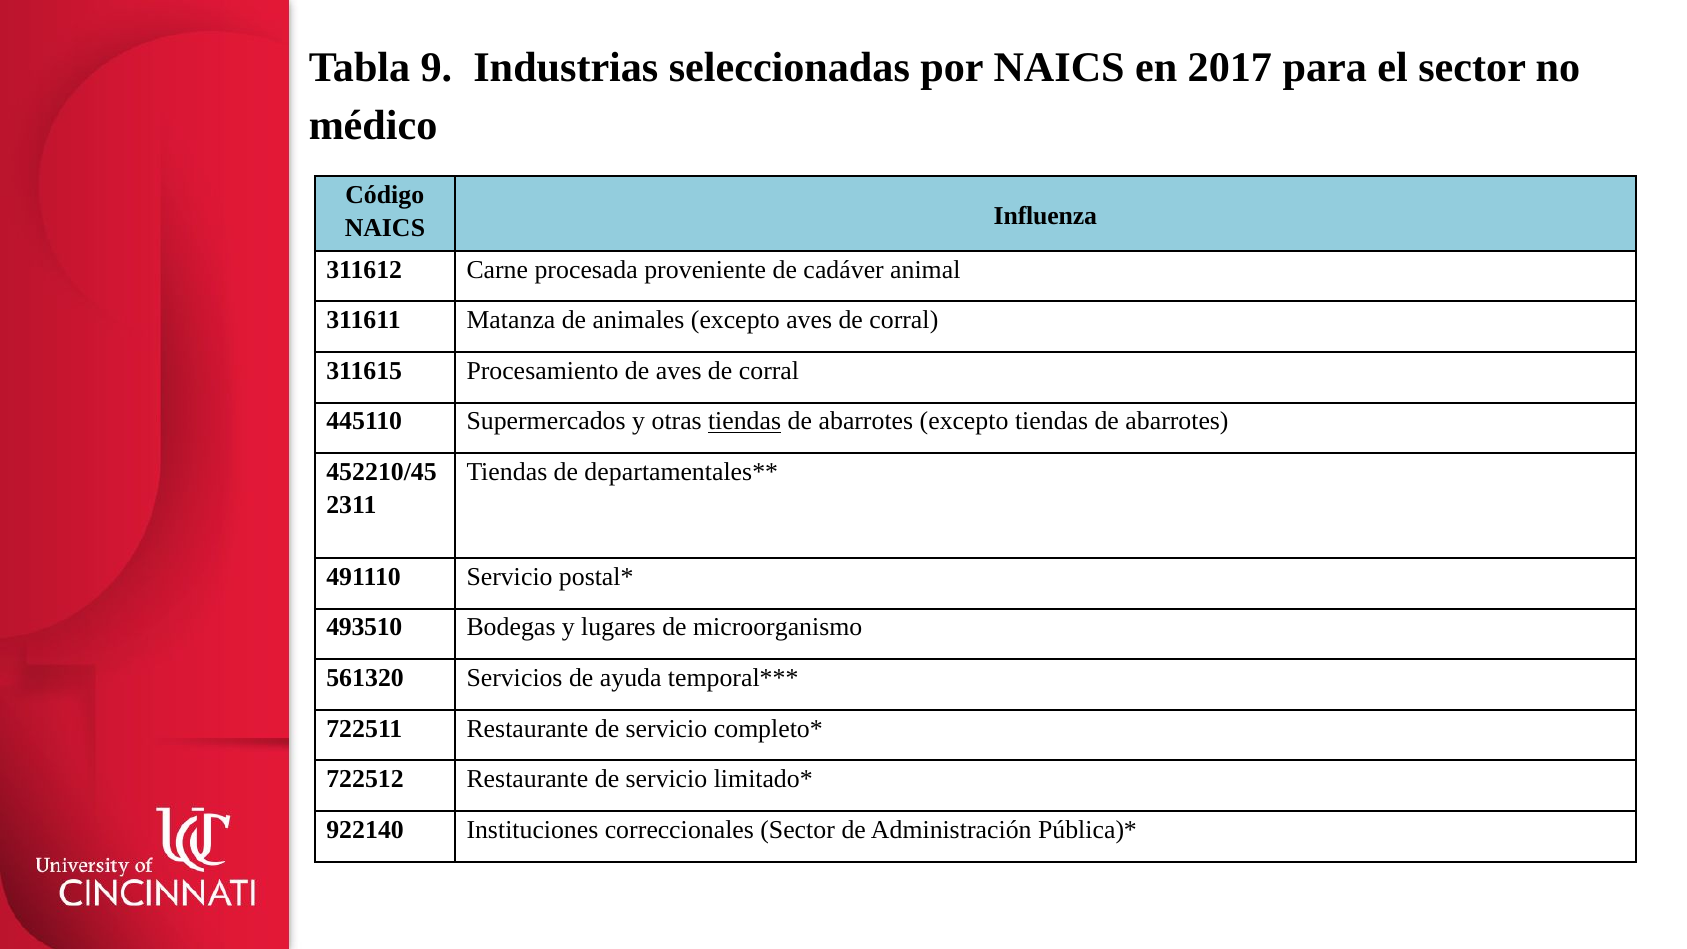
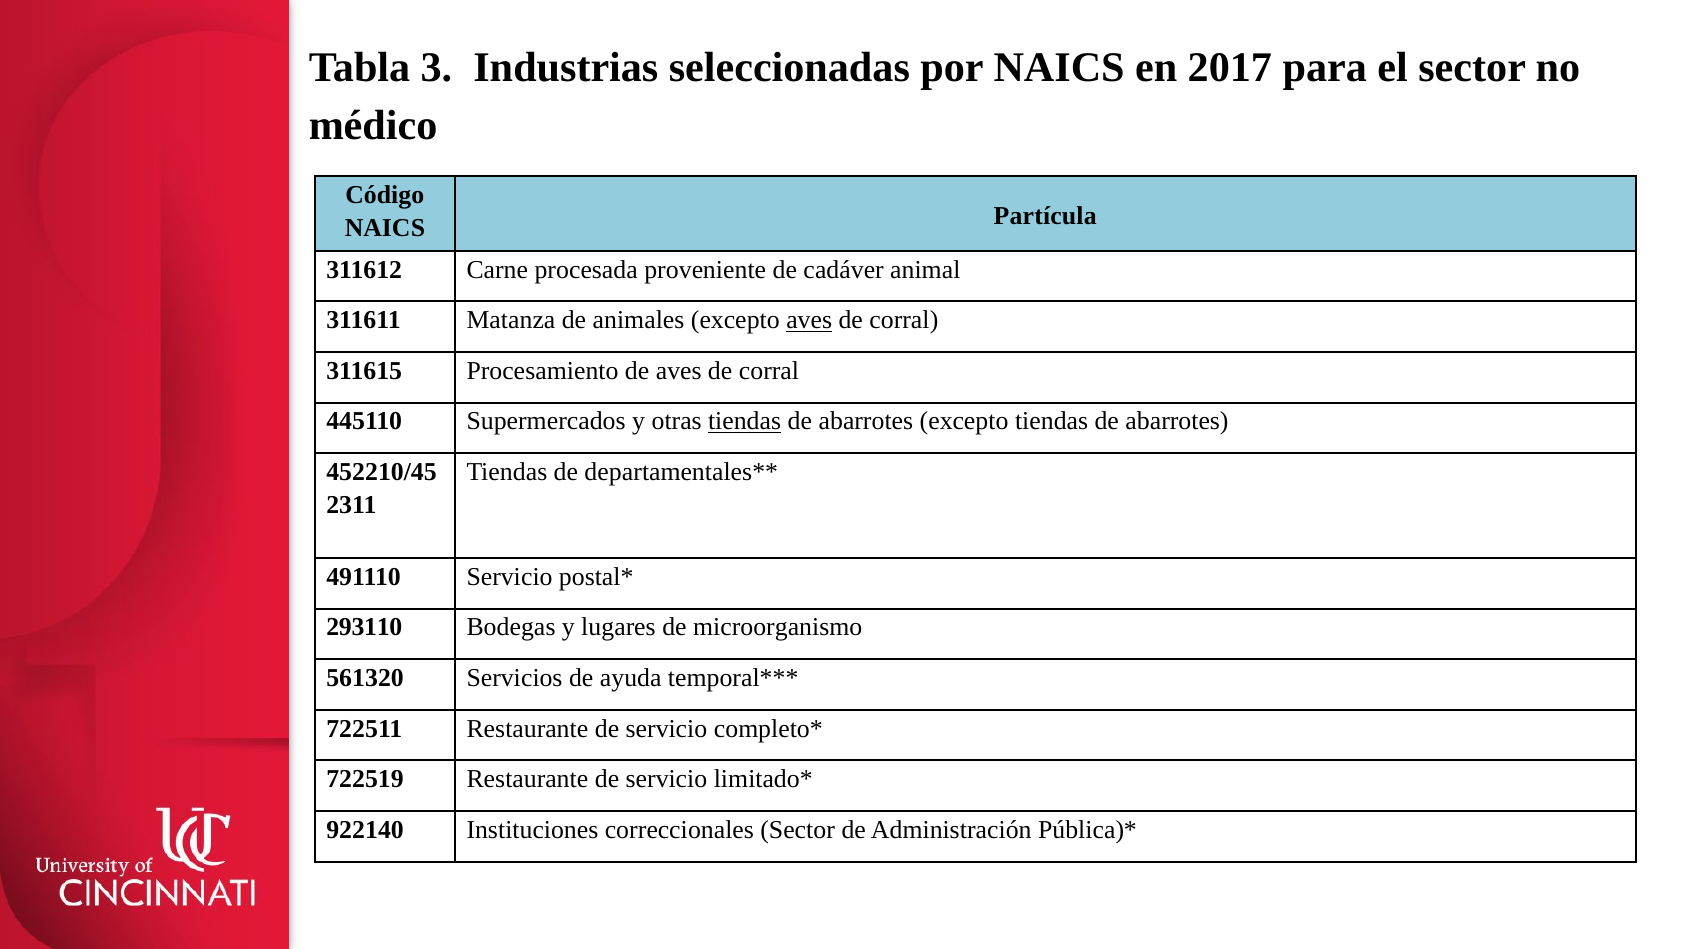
9: 9 -> 3 (436, 68)
Influenza: Influenza -> Partícula (1045, 216)
aves underline: none -> present (809, 320)
493510: 493510 -> 293110 (364, 627)
722512: 722512 -> 722519 (365, 779)
